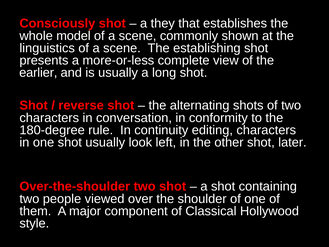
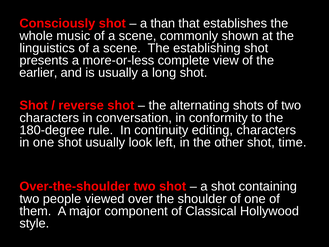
they: they -> than (163, 23)
model: model -> music (73, 36)
later: later -> time (292, 142)
